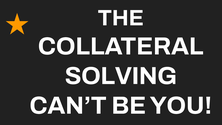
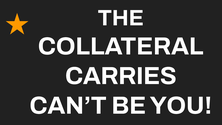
SOLVING: SOLVING -> CARRIES (121, 76)
